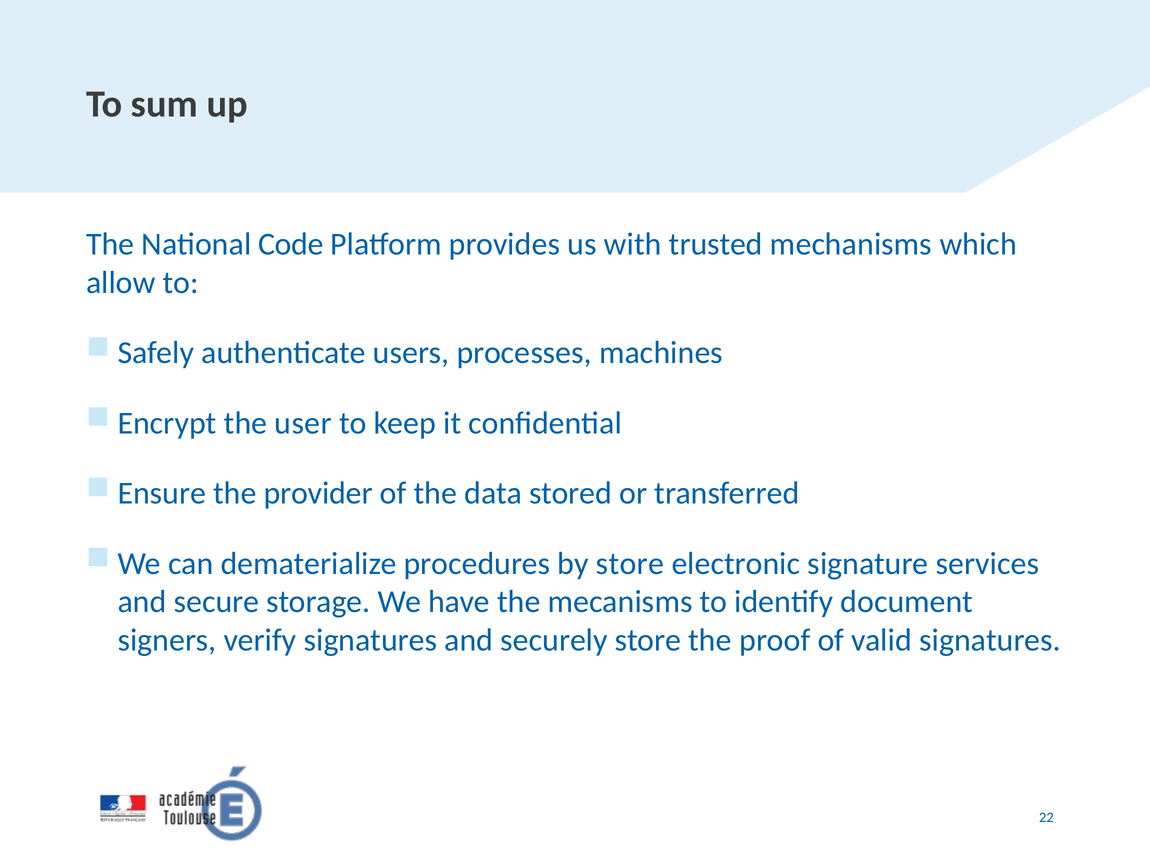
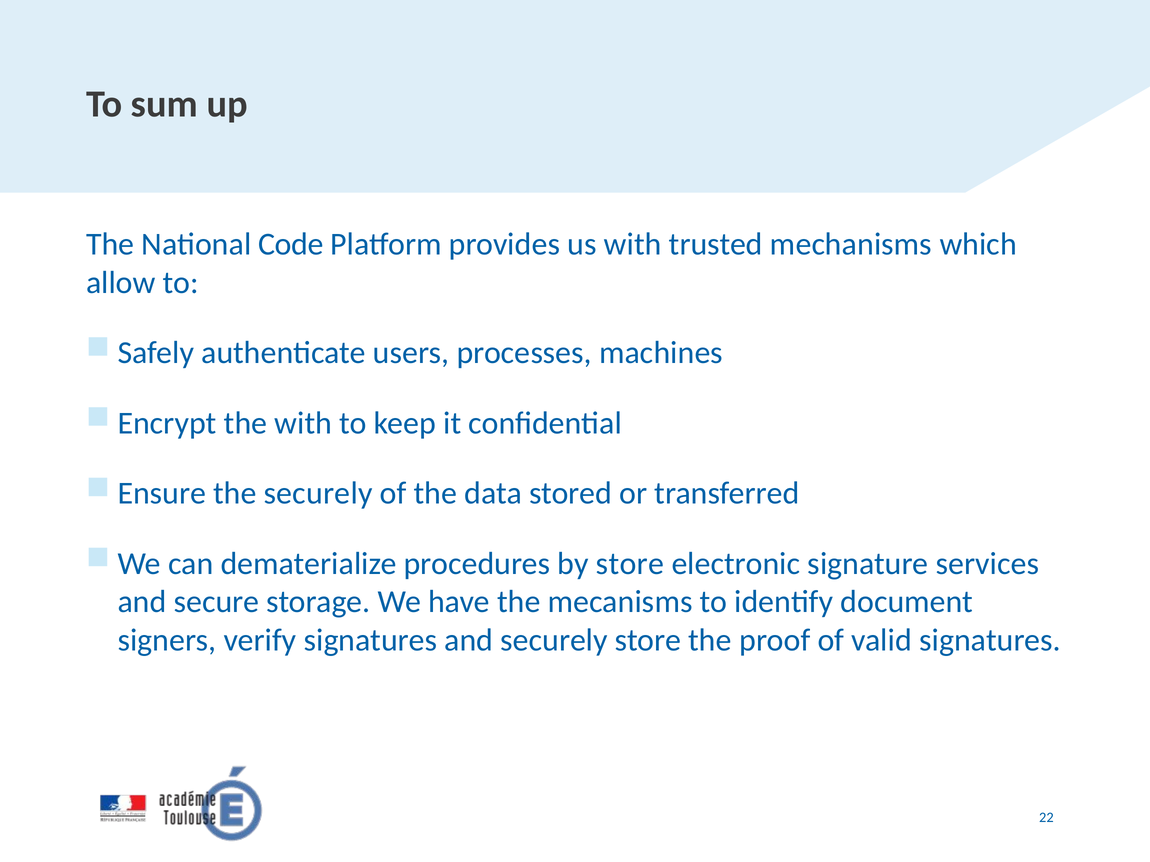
the user: user -> with (303, 423)
the provider: provider -> securely (318, 494)
